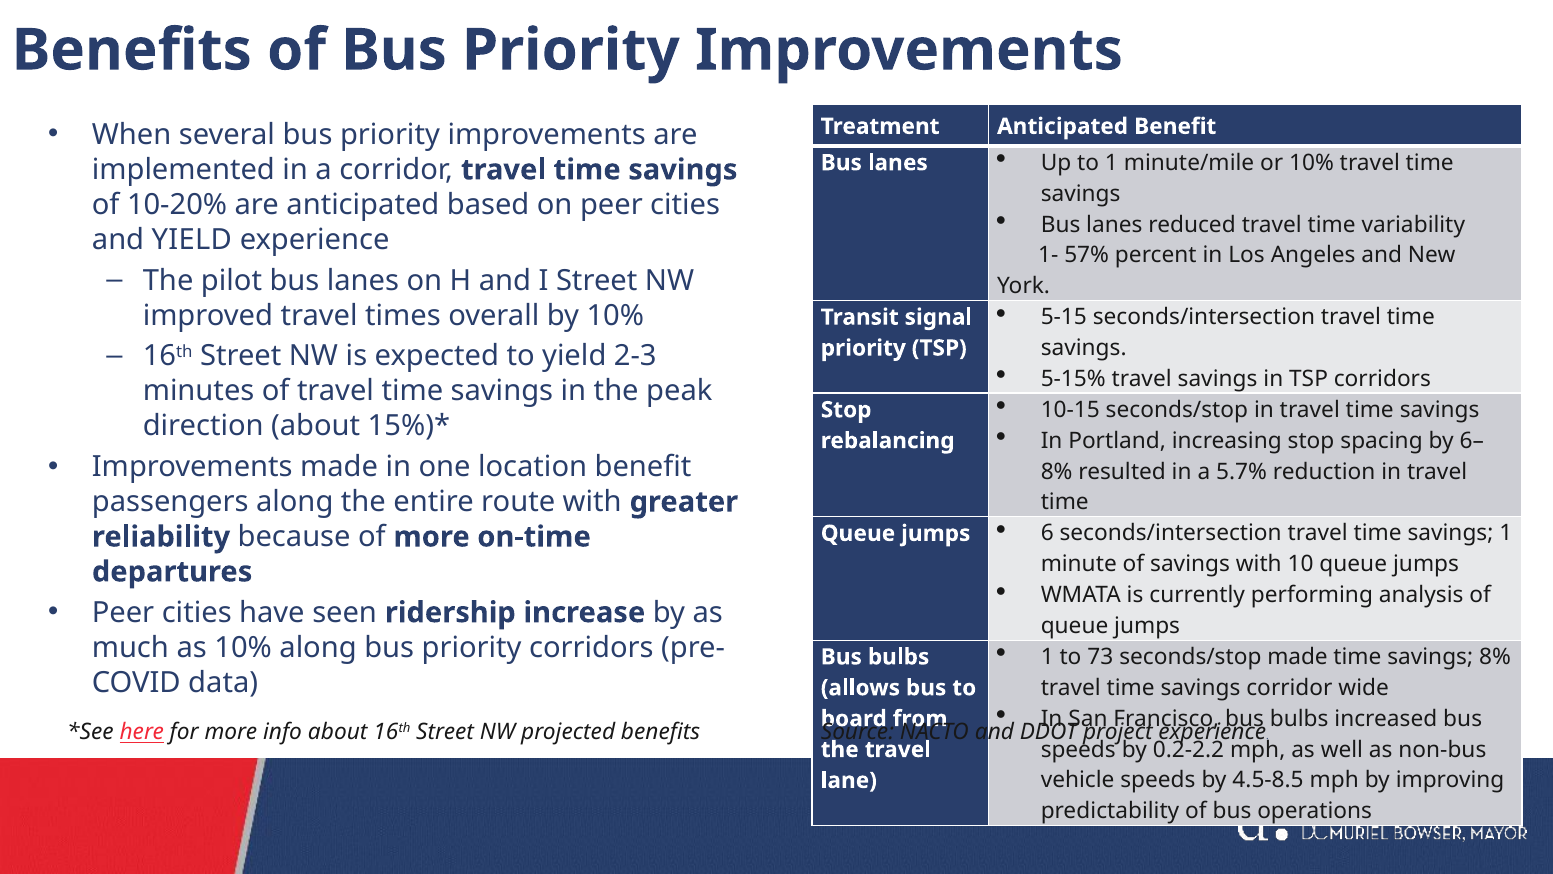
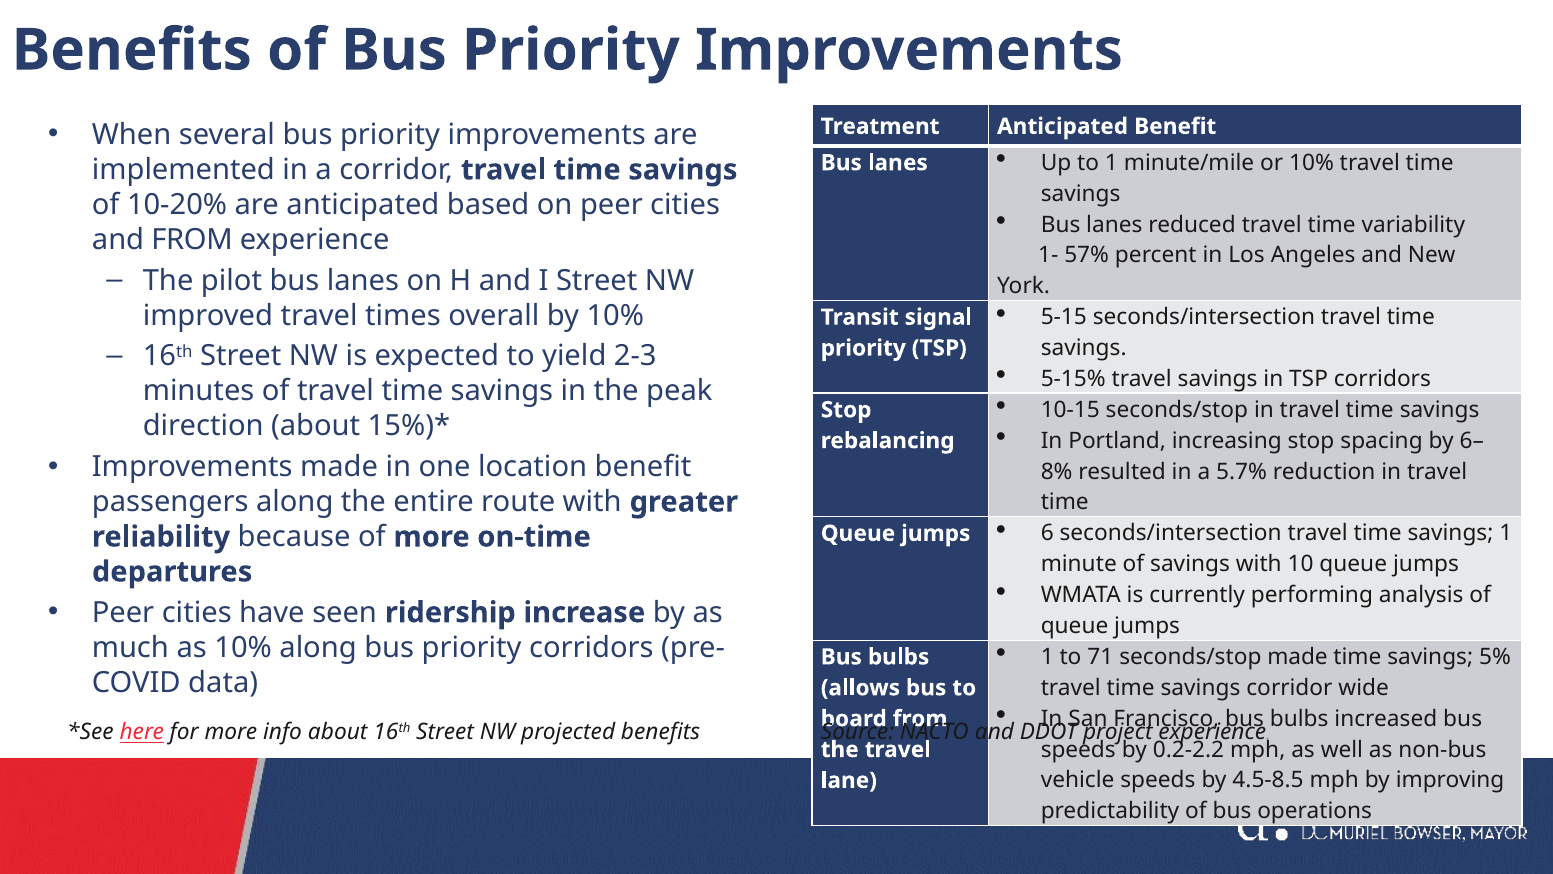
and YIELD: YIELD -> FROM (192, 240)
73: 73 -> 71 (1100, 657)
savings 8%: 8% -> 5% (1495, 657)
